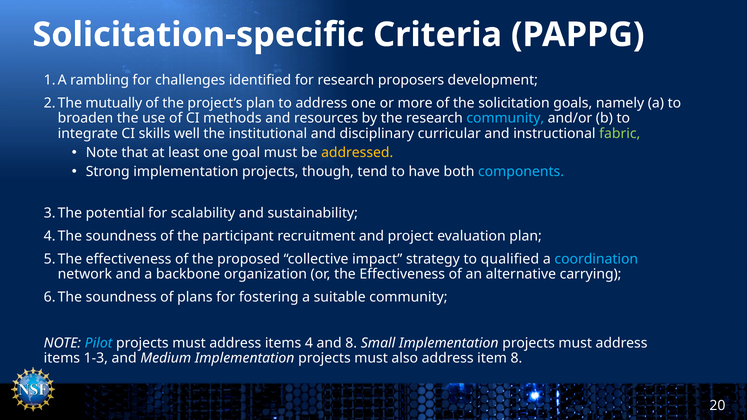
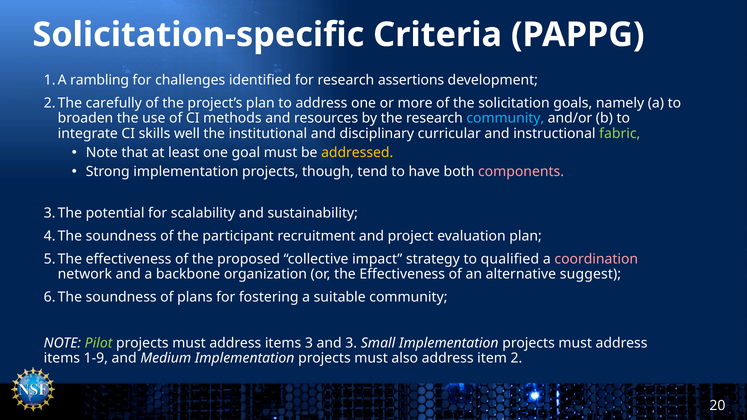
proposers: proposers -> assertions (411, 80)
mutually: mutually -> carefully (114, 103)
components colour: light blue -> pink (521, 172)
coordination colour: light blue -> pink (596, 259)
carrying: carrying -> suggest (591, 274)
Pilot colour: light blue -> light green (99, 343)
items 4: 4 -> 3 (309, 343)
and 8: 8 -> 3 (351, 343)
1-3: 1-3 -> 1-9 (96, 358)
item 8: 8 -> 2 (516, 358)
